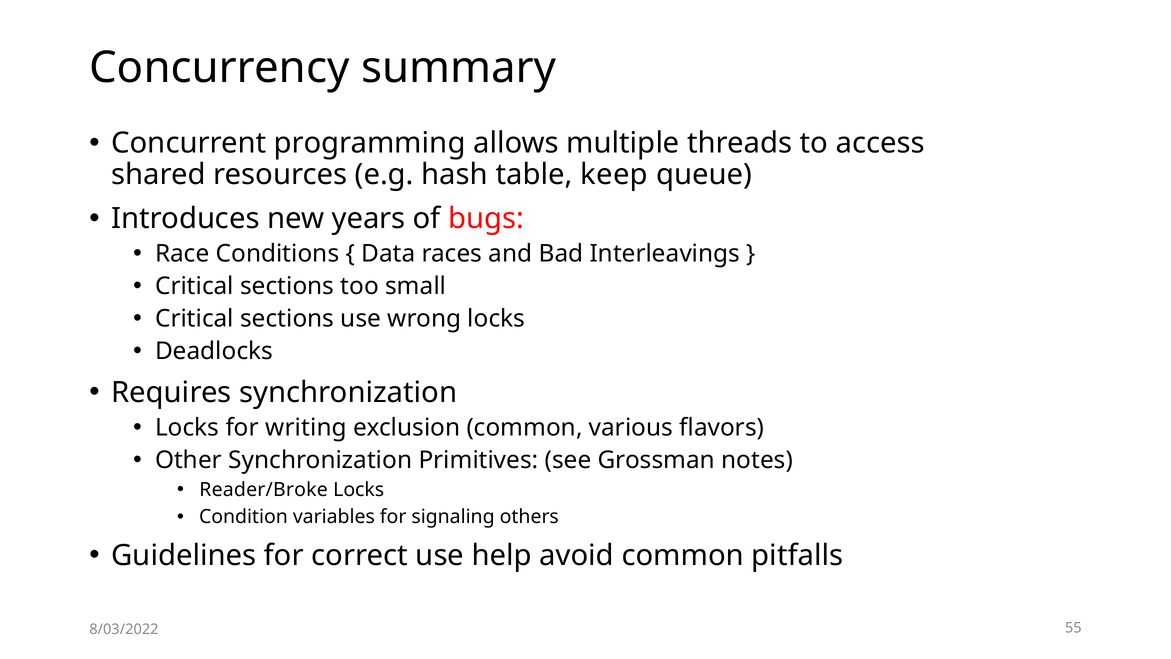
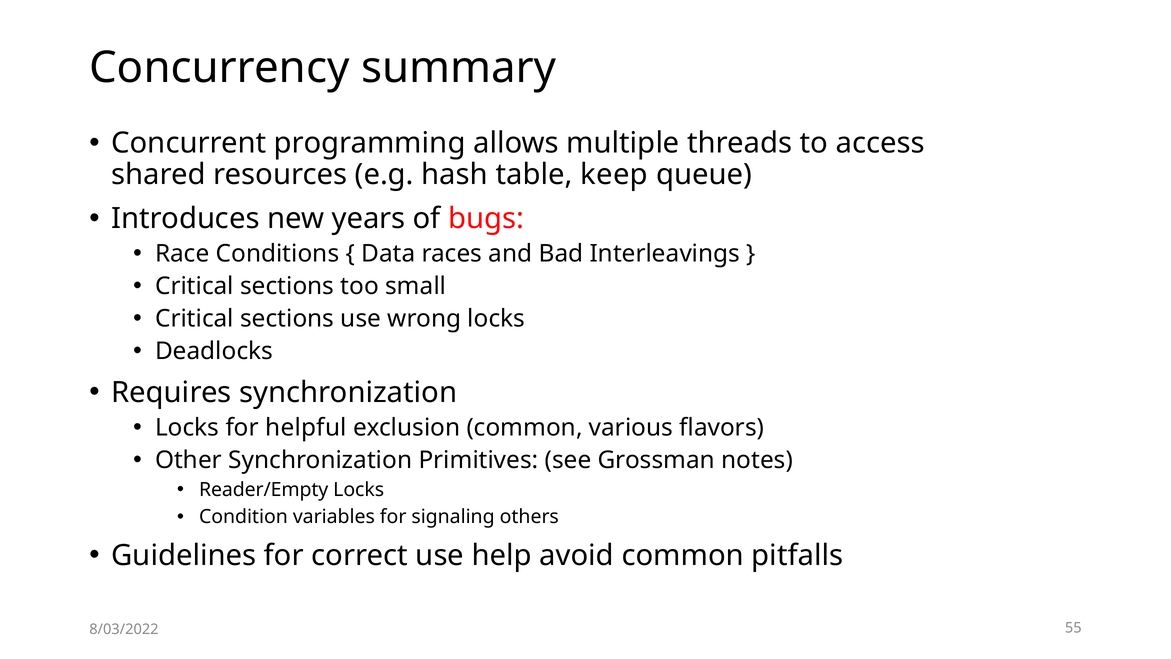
writing: writing -> helpful (306, 427)
Reader/Broke: Reader/Broke -> Reader/Empty (264, 490)
